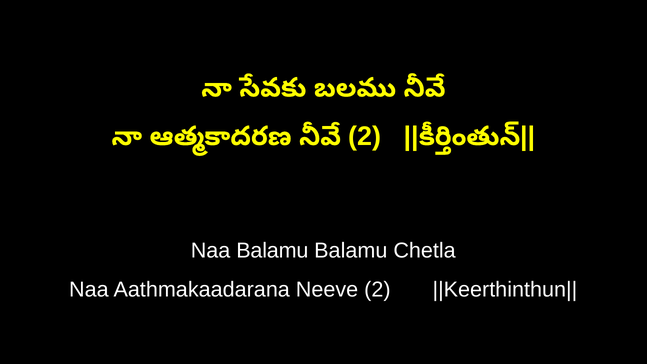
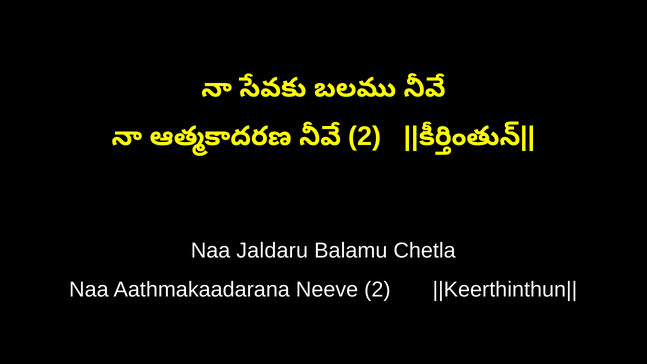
Naa Balamu: Balamu -> Jaldaru (272, 251)
